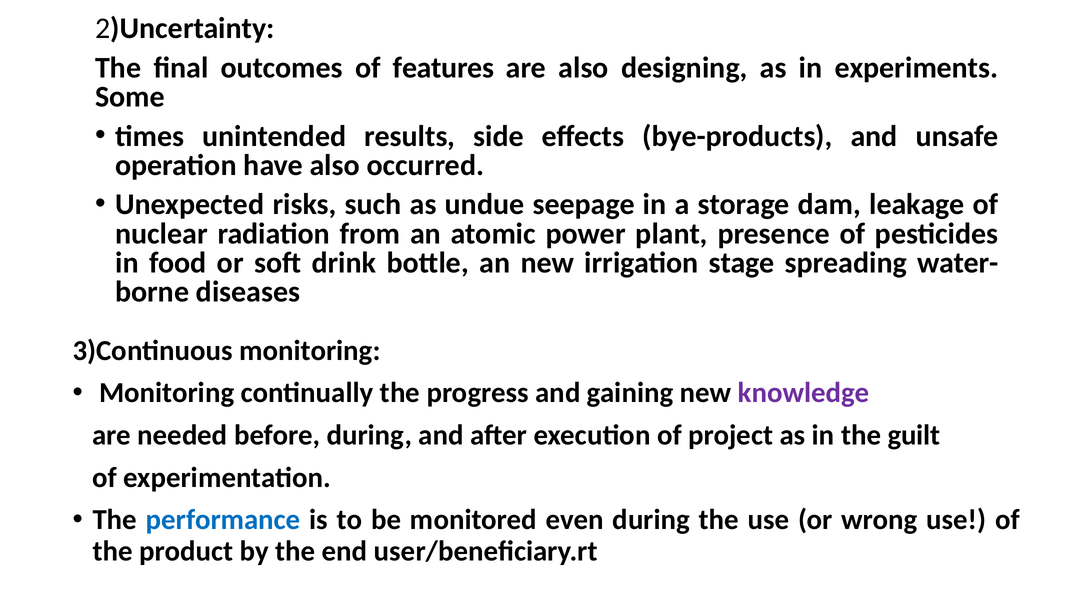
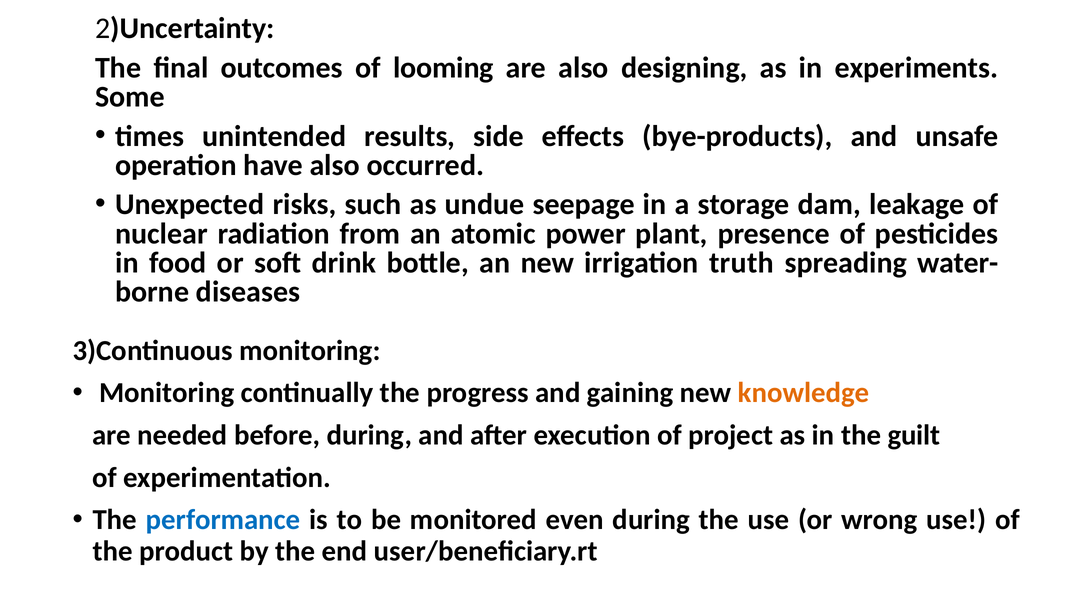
features: features -> looming (443, 68)
stage: stage -> truth (741, 263)
knowledge colour: purple -> orange (803, 393)
